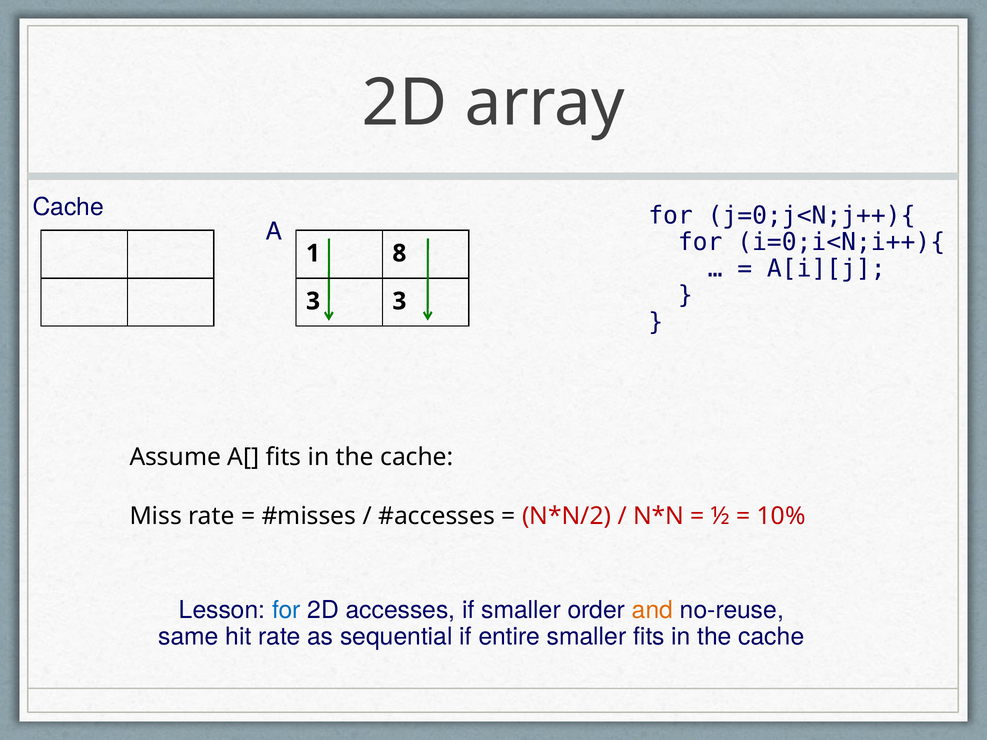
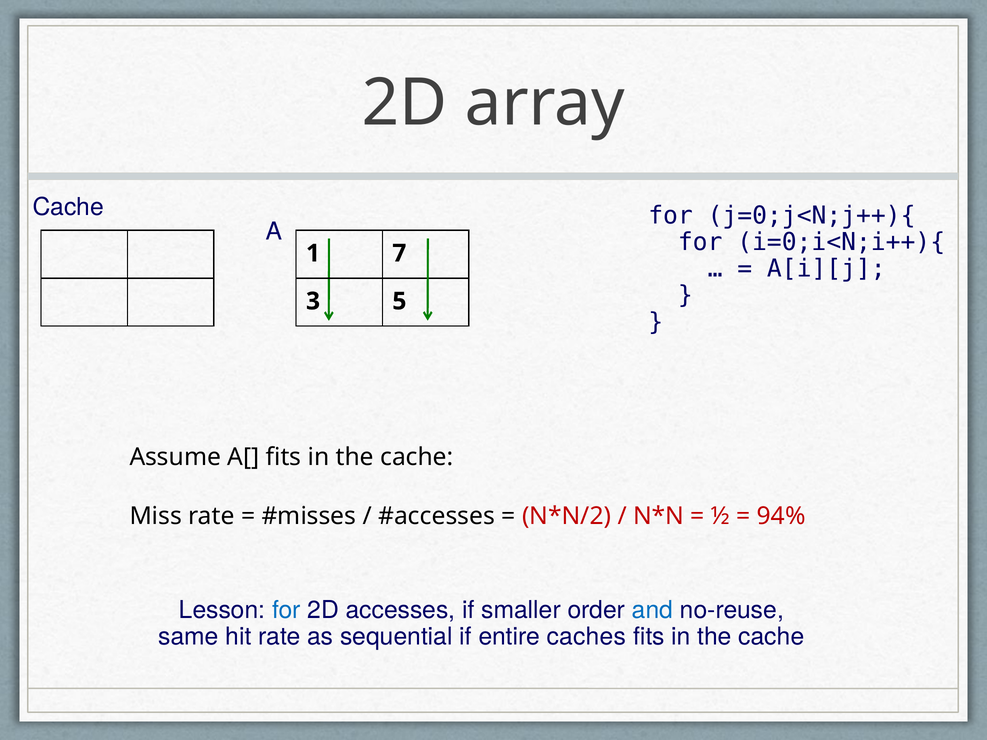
8: 8 -> 7 (399, 253)
3 3: 3 -> 5 (399, 301)
10%: 10% -> 94% (781, 516)
and colour: orange -> blue (652, 610)
entire smaller: smaller -> caches (587, 637)
